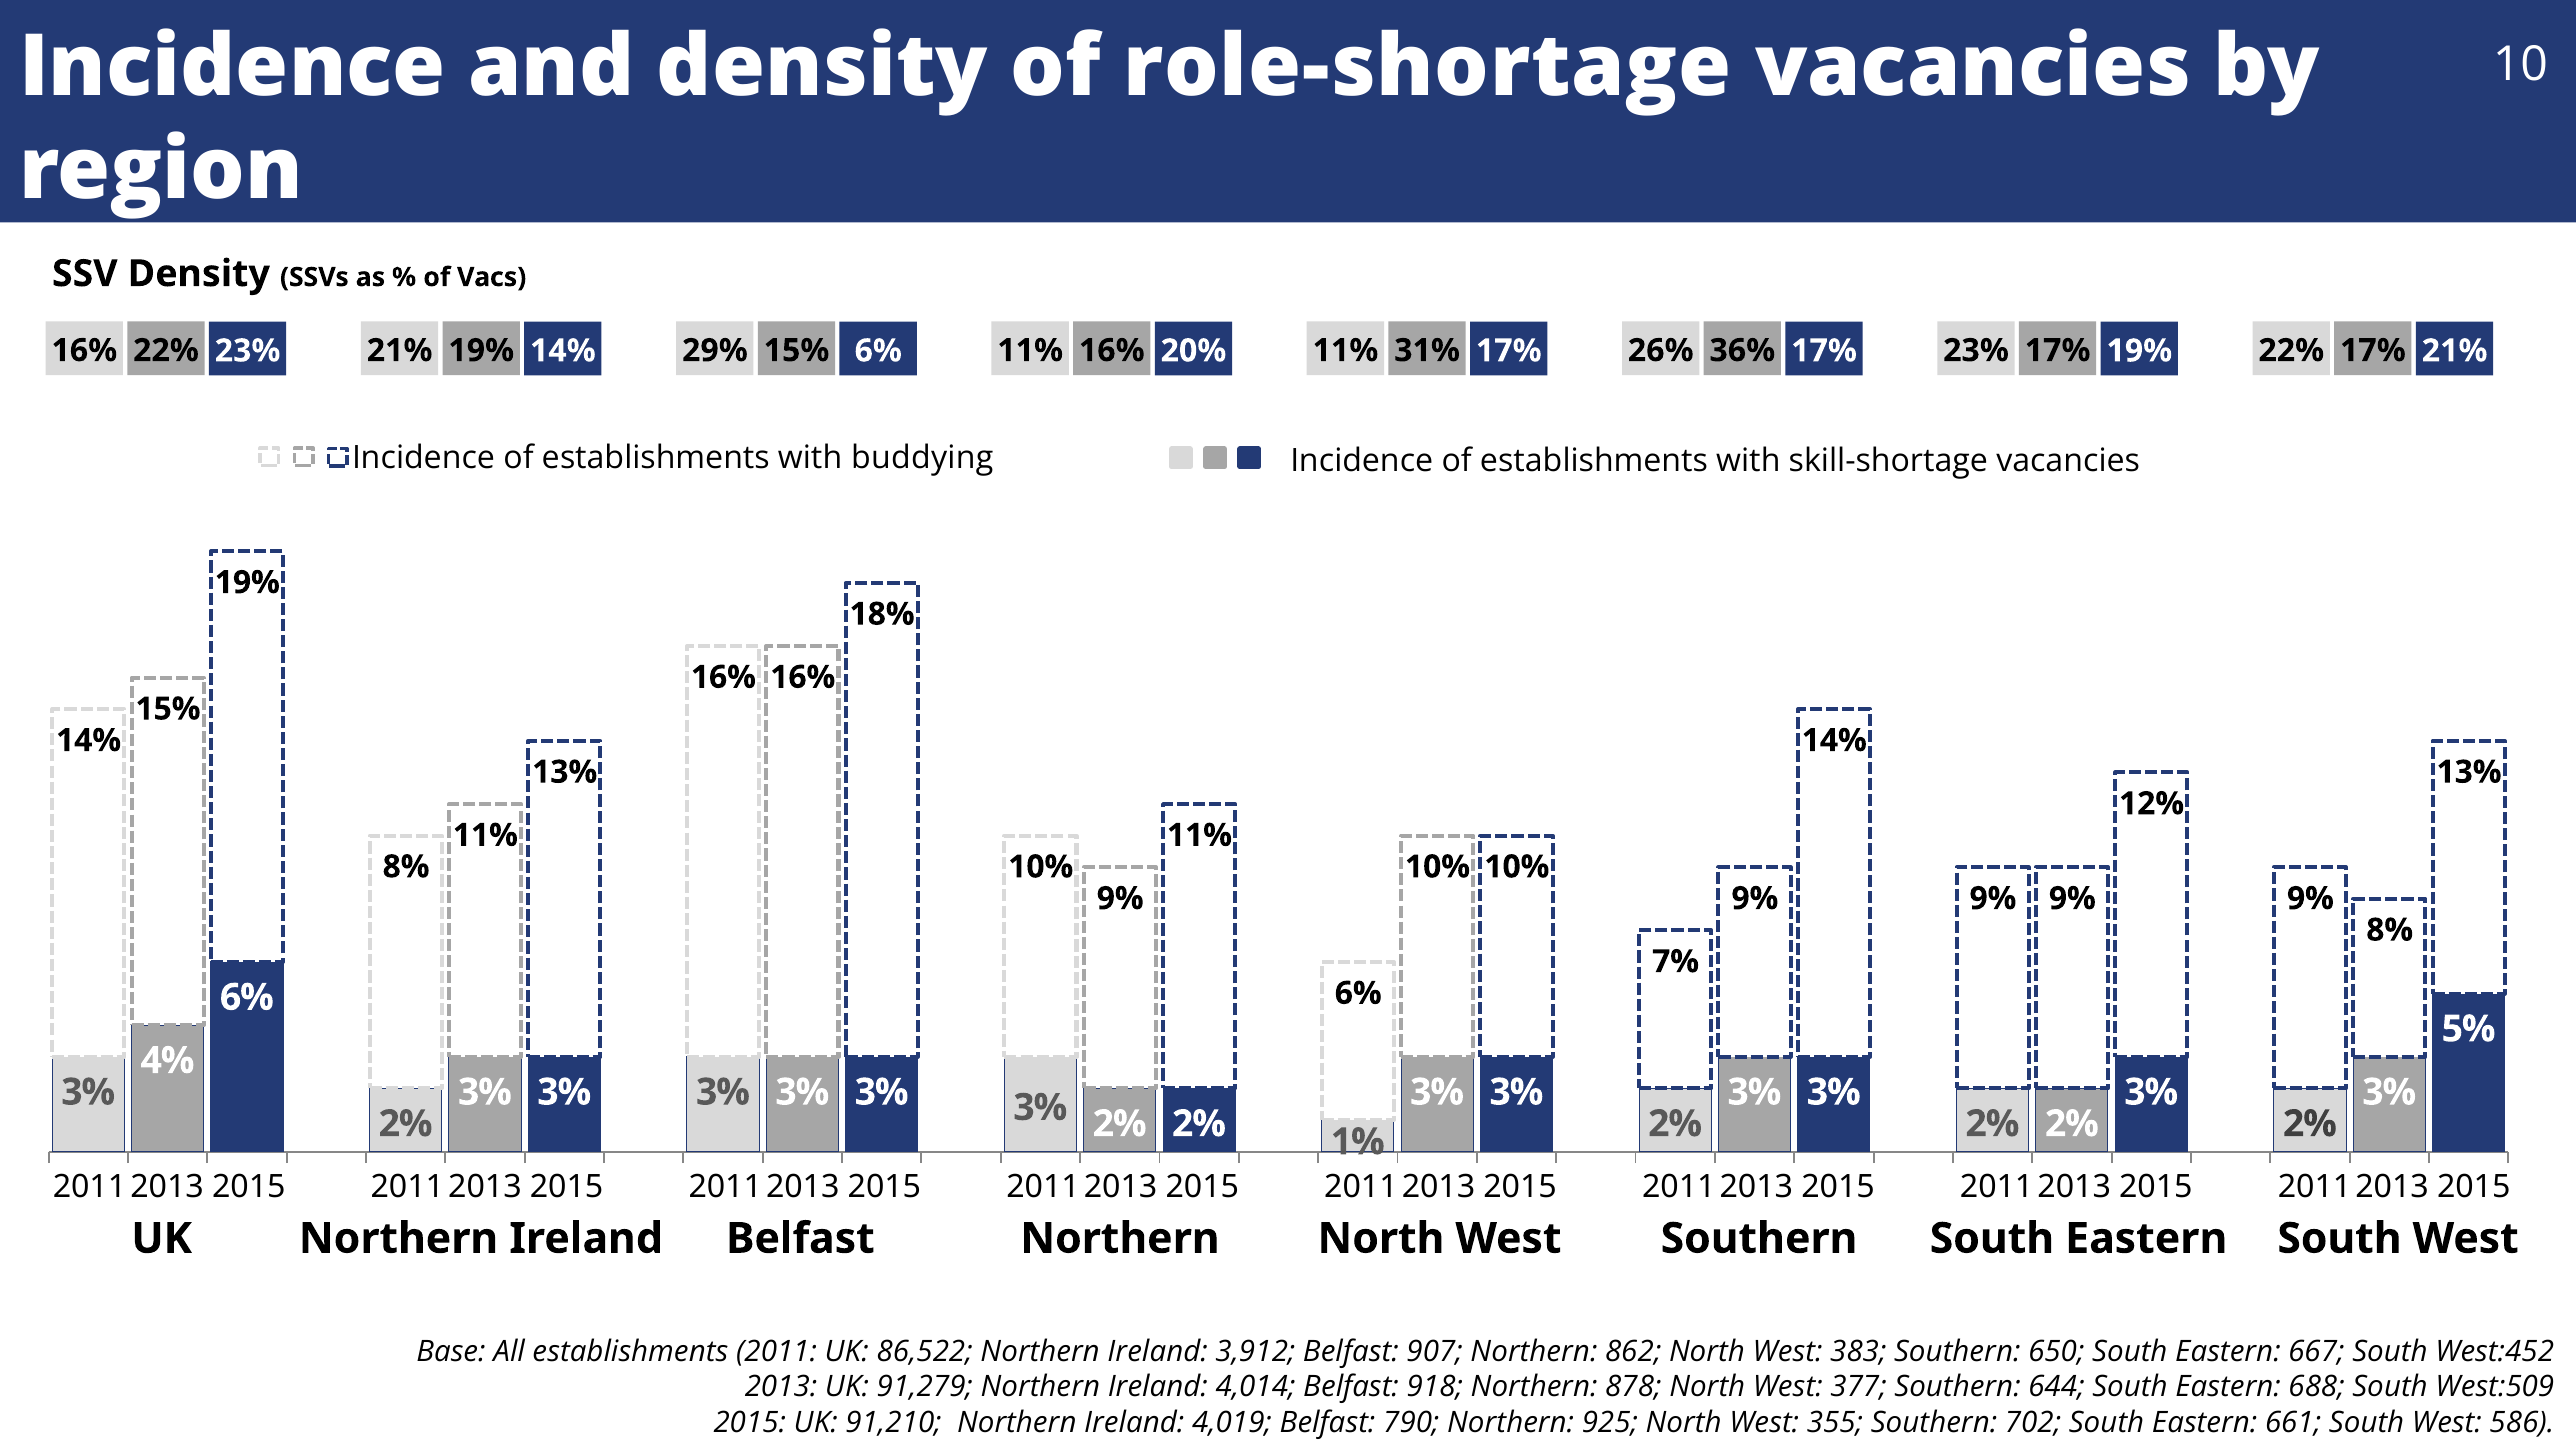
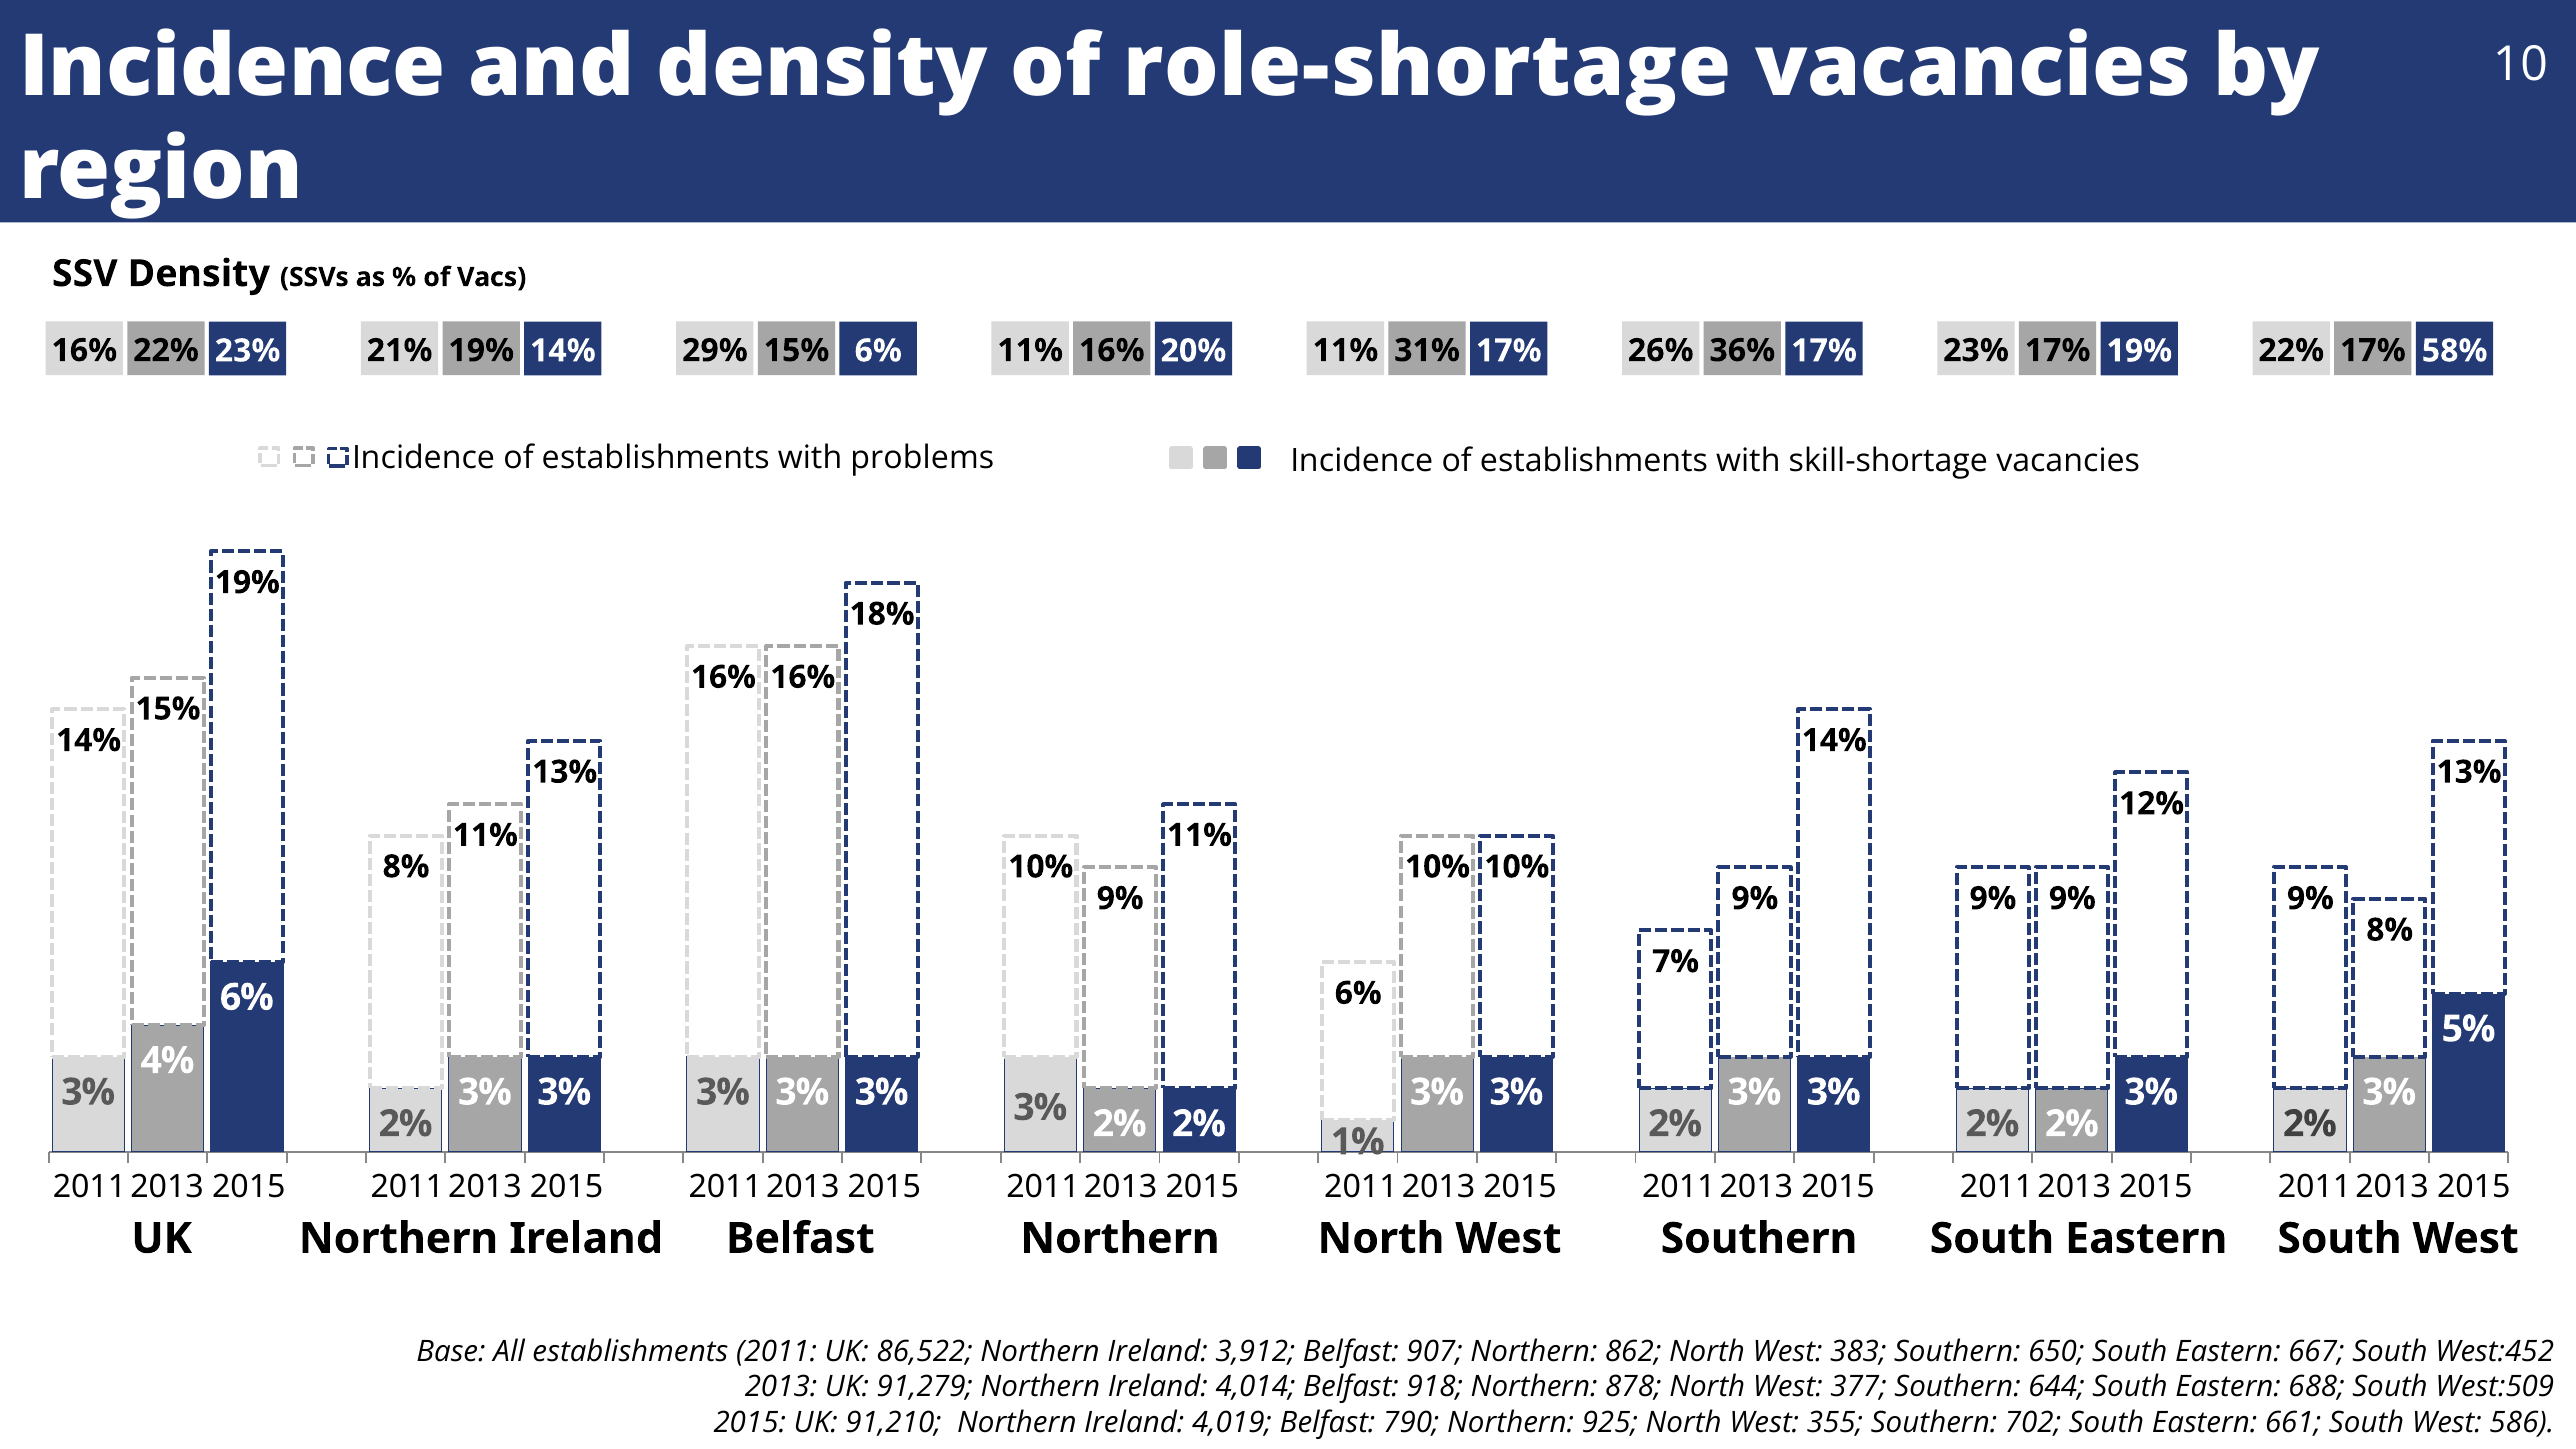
21%: 21% -> 58% (2455, 351)
buddying: buddying -> problems (922, 458)
